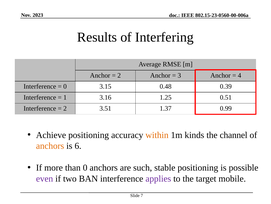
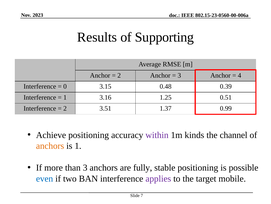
Interfering: Interfering -> Supporting (164, 37)
within colour: orange -> purple (157, 135)
is 6: 6 -> 1 (78, 145)
than 0: 0 -> 3 (85, 167)
such: such -> fully (143, 167)
even colour: purple -> blue (45, 178)
